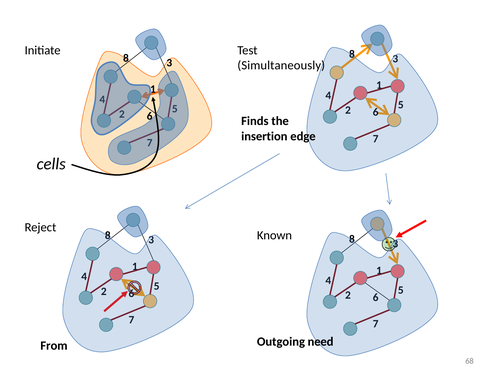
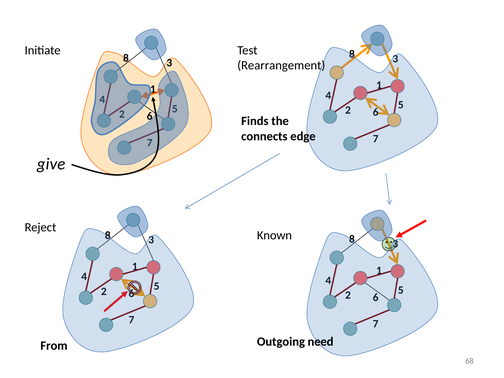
Simultaneously: Simultaneously -> Rearrangement (281, 65)
insertion: insertion -> connects (264, 136)
cells: cells -> give (51, 164)
